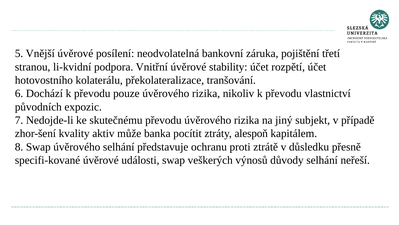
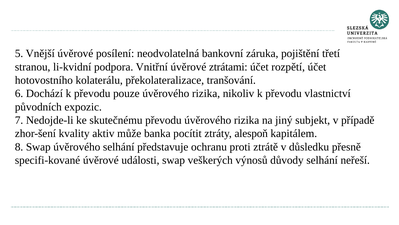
stability: stability -> ztrátami (228, 67)
